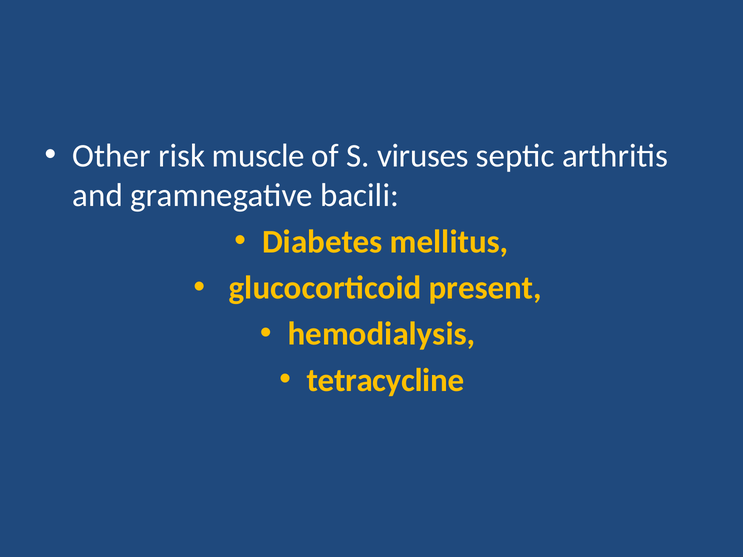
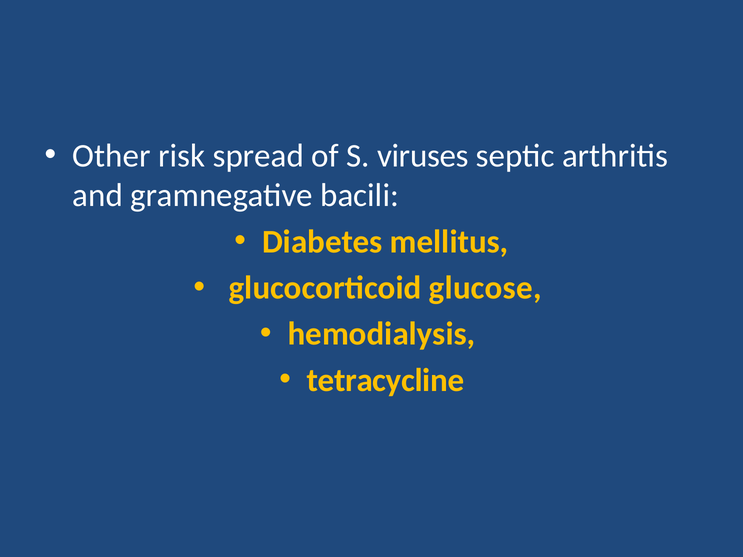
muscle: muscle -> spread (258, 156)
present: present -> glucose (485, 288)
